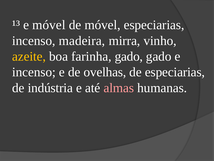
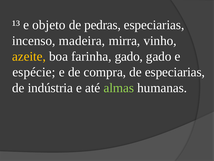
e móvel: móvel -> objeto (49, 25)
de móvel: móvel -> pedras (103, 25)
incenso: incenso -> espécie (34, 72)
ovelhas: ovelhas -> compra (105, 72)
almas colour: pink -> light green (119, 88)
